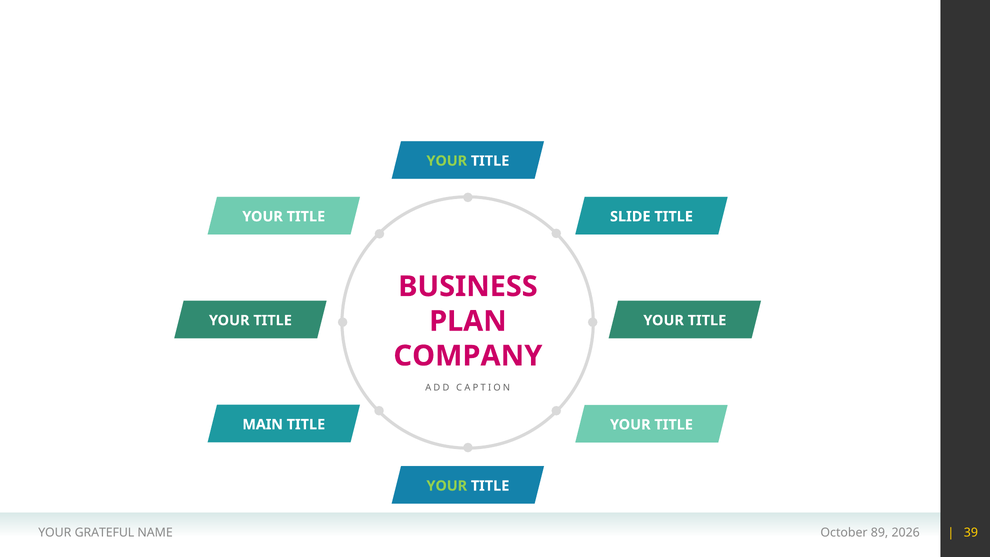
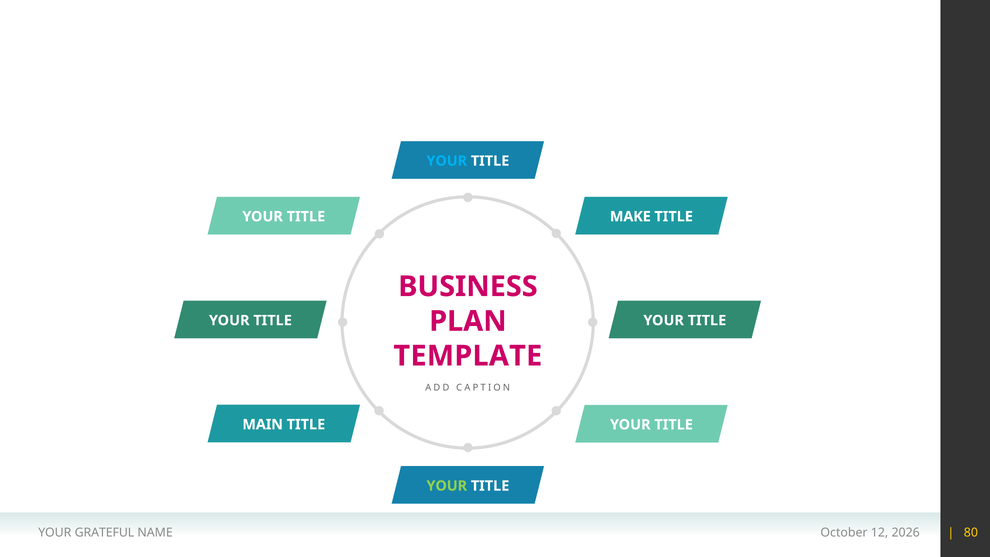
YOUR colour: light green -> light blue (447, 161)
SLIDE: SLIDE -> MAKE (630, 217)
COMPANY: COMPANY -> TEMPLATE (468, 356)
89: 89 -> 12 (880, 532)
39: 39 -> 80 (971, 532)
